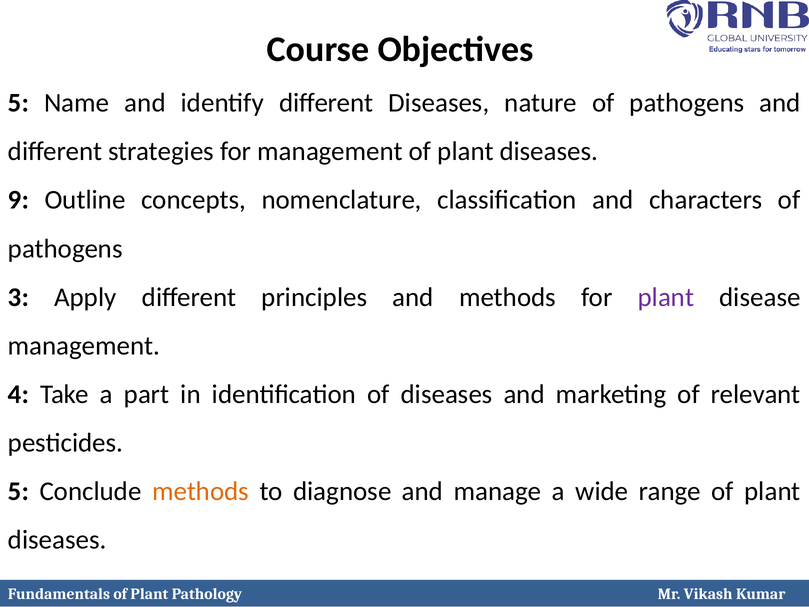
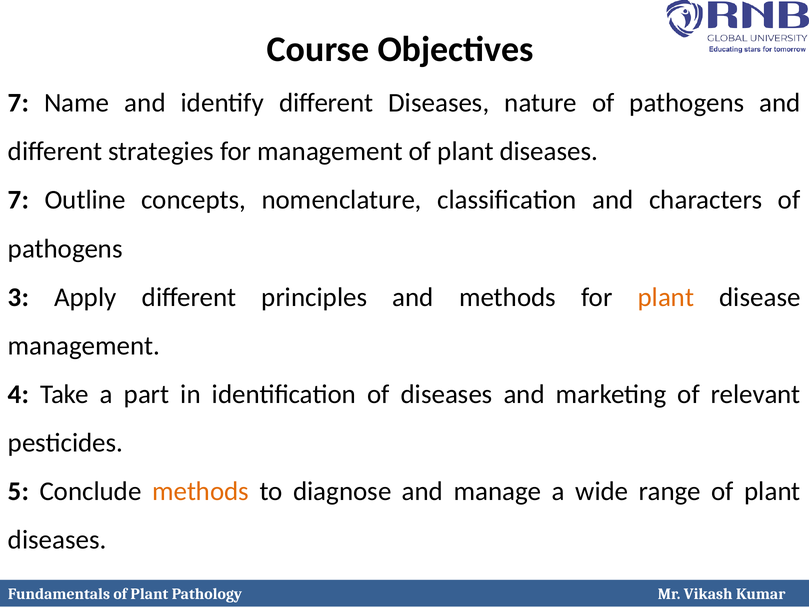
5: 5 -> 7 (18, 103)
9: 9 -> 7 (18, 200)
plant colour: purple -> orange (666, 297)
